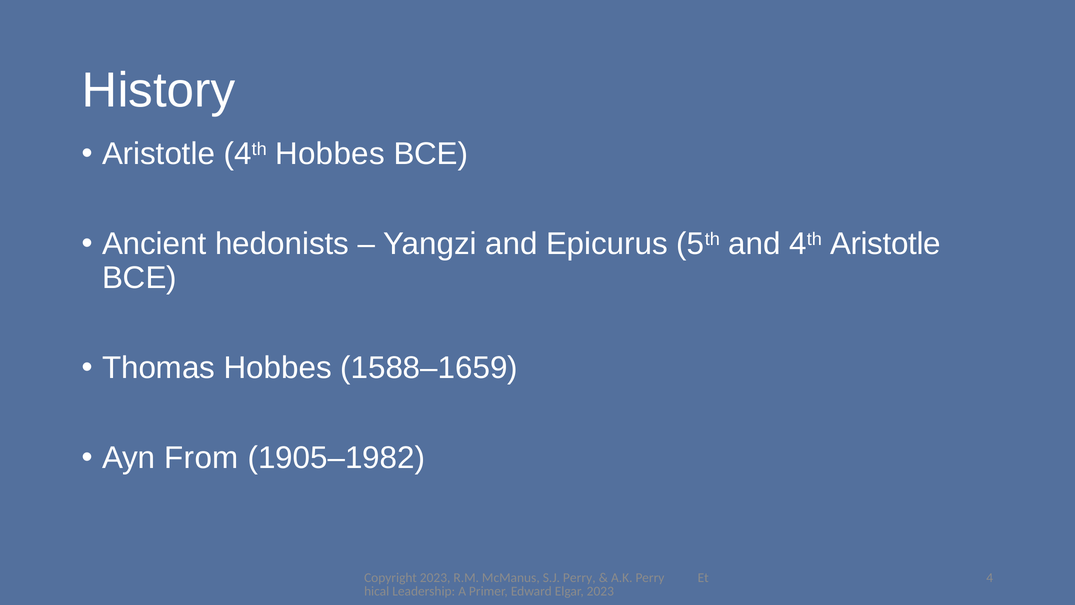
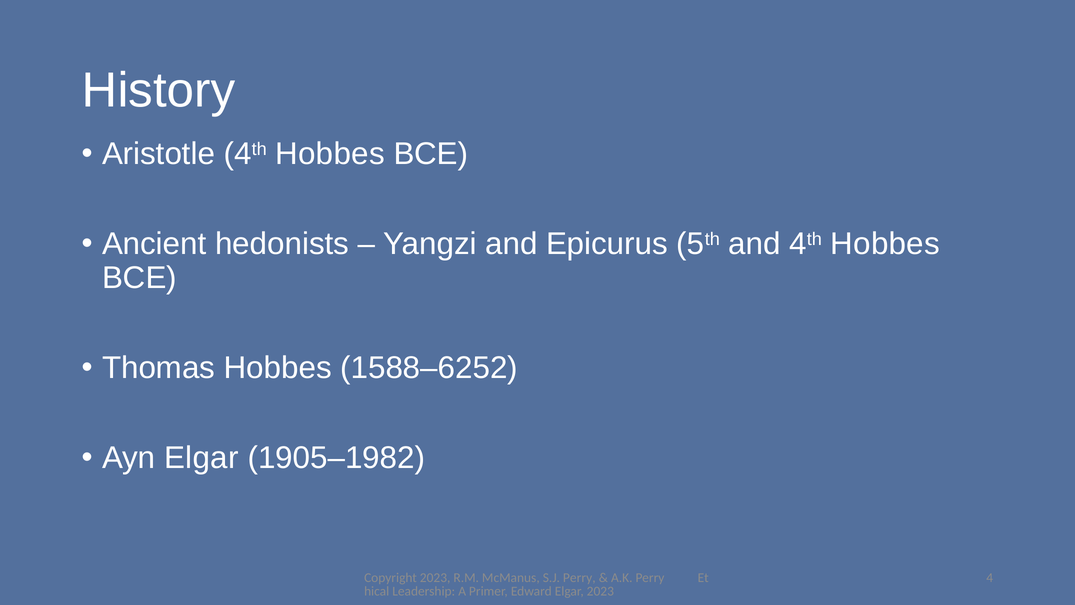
and 4th Aristotle: Aristotle -> Hobbes (885, 244)
1588–1659: 1588–1659 -> 1588–6252 (429, 368)
Ayn From: From -> Elgar (201, 458)
